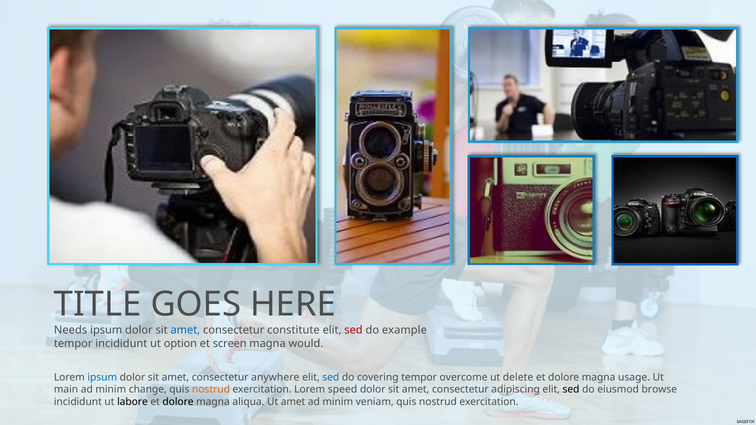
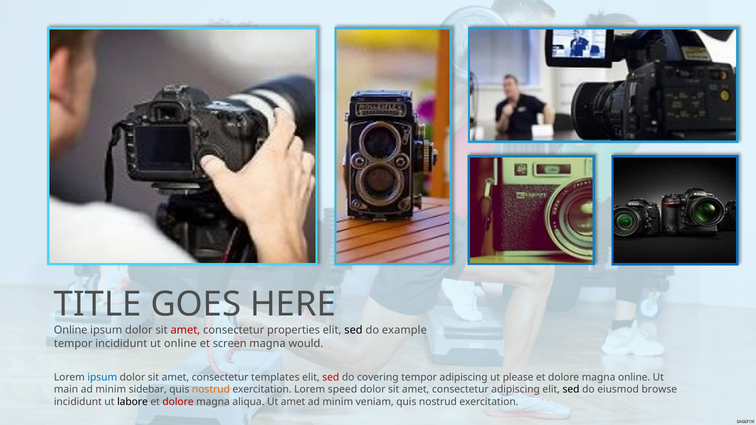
Needs: Needs -> Online (71, 330)
amet colour: blue -> red (185, 330)
constitute: constitute -> properties (294, 330)
sed colour: red -> black (354, 330)
ut option: option -> online (180, 344)
anywhere: anywhere -> templates (275, 377)
sed colour: blue -> red (331, 377)
tempor overcome: overcome -> adipiscing (464, 377)
delete: delete -> please (518, 377)
magna usage: usage -> online (634, 377)
change: change -> sidebar (148, 390)
dolore colour: black -> red (178, 402)
